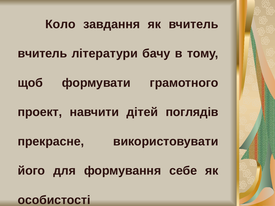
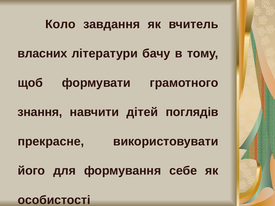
вчитель: вчитель -> власних (42, 54)
проект: проект -> знання (40, 112)
